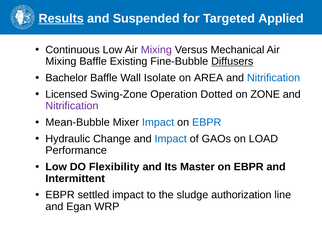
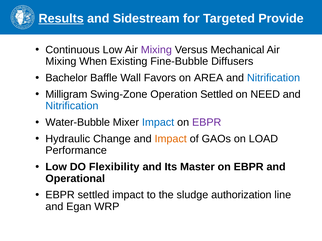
Suspended: Suspended -> Sidestream (146, 18)
Applied: Applied -> Provide (281, 18)
Mixing Baffle: Baffle -> When (93, 62)
Diffusers underline: present -> none (232, 62)
Isolate: Isolate -> Favors (160, 78)
Licensed: Licensed -> Milligram (66, 95)
Operation Dotted: Dotted -> Settled (217, 95)
ZONE: ZONE -> NEED (265, 95)
Nitrification colour: purple -> blue (72, 106)
Mean-Bubble: Mean-Bubble -> Water-Bubble (78, 123)
EBPR colour: blue -> purple (207, 123)
Impact colour: blue -> orange (171, 139)
Intermittent: Intermittent -> Operational (75, 179)
